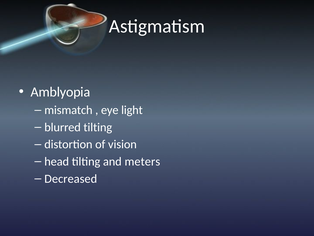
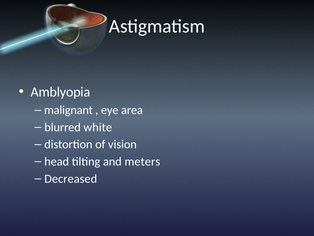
mismatch: mismatch -> malignant (68, 110)
light: light -> area (132, 110)
blurred tilting: tilting -> white (98, 127)
